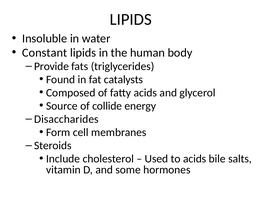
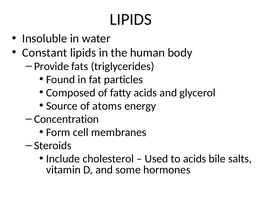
catalysts: catalysts -> particles (123, 80)
collide: collide -> atoms (107, 106)
Disaccharides: Disaccharides -> Concentration (66, 119)
